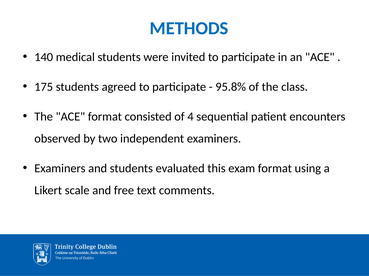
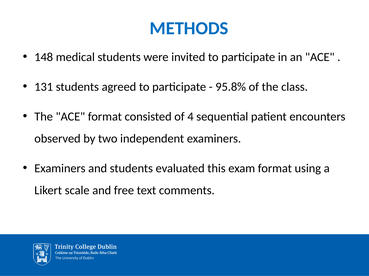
140: 140 -> 148 (44, 57)
175: 175 -> 131 (44, 87)
